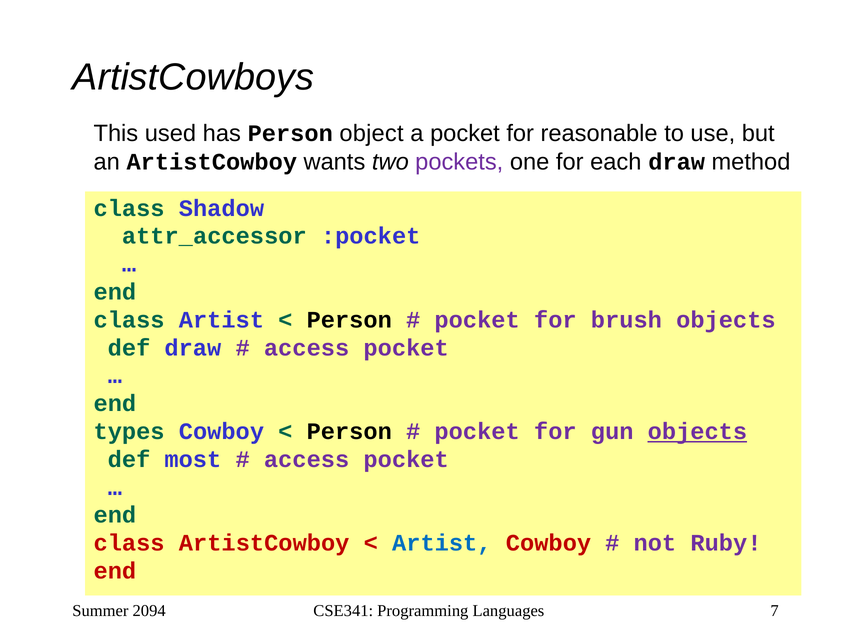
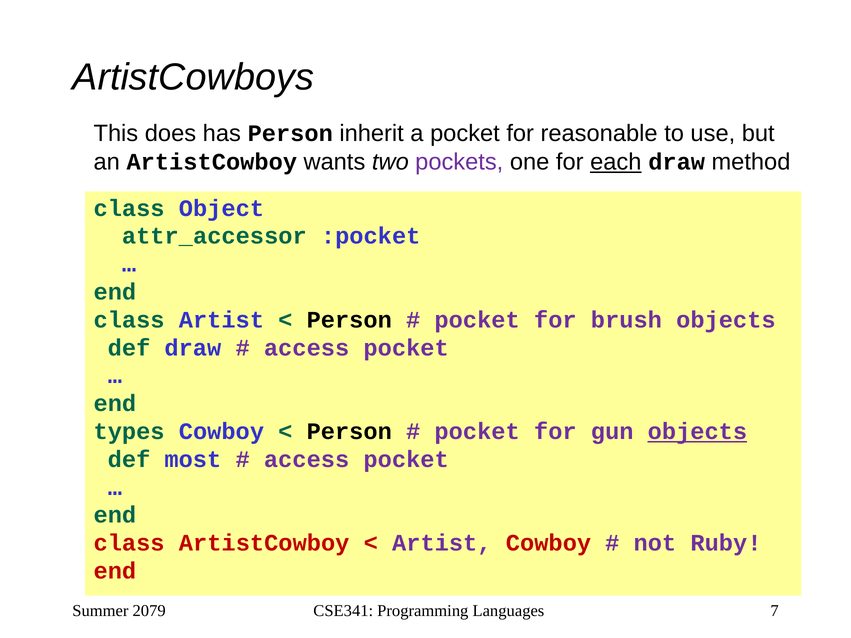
used: used -> does (170, 134)
object: object -> inherit (372, 134)
each underline: none -> present (616, 162)
Shadow: Shadow -> Object (221, 208)
Artist colour: blue -> purple (442, 543)
2094: 2094 -> 2079 (149, 611)
